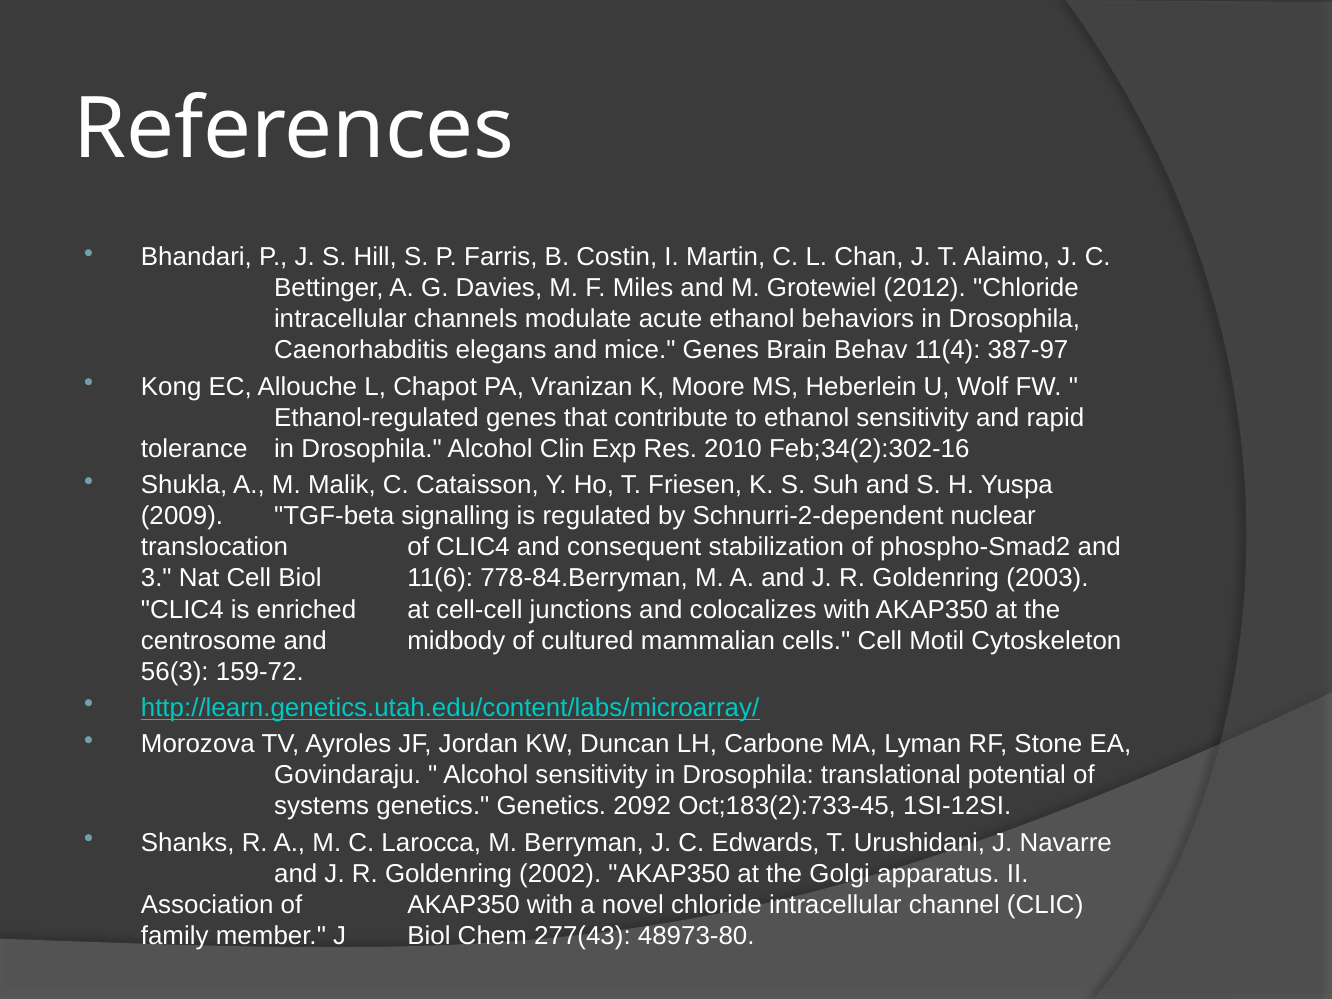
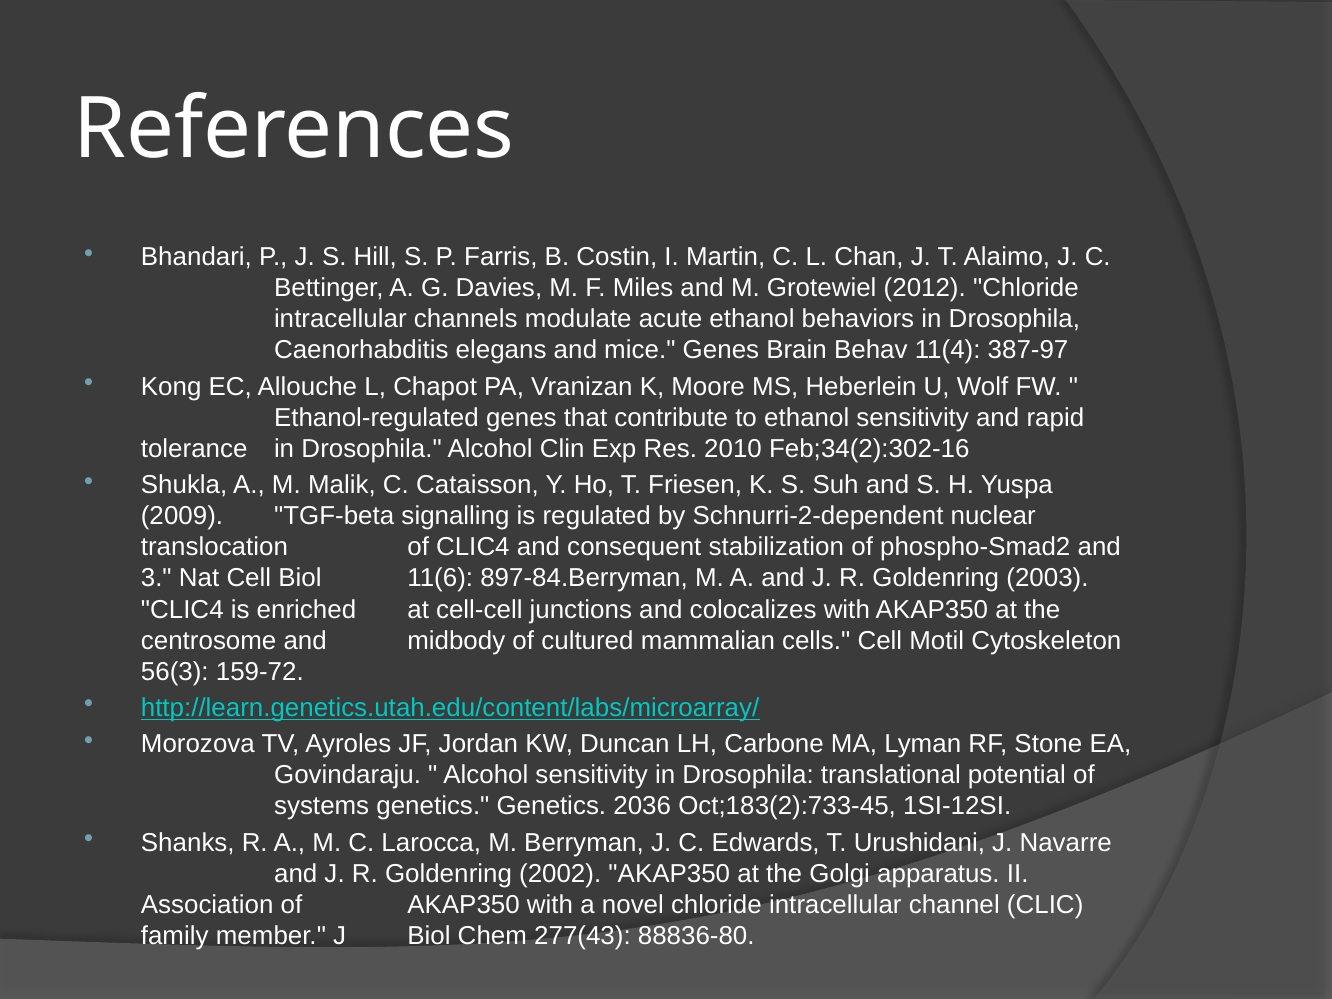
778-84.Berryman: 778-84.Berryman -> 897-84.Berryman (584, 578)
2092: 2092 -> 2036 (642, 806)
48973-80: 48973-80 -> 88836-80 (696, 936)
